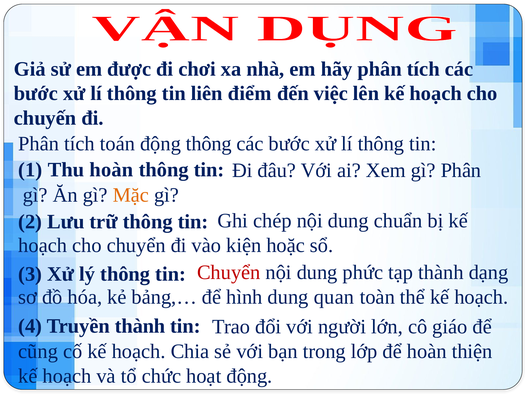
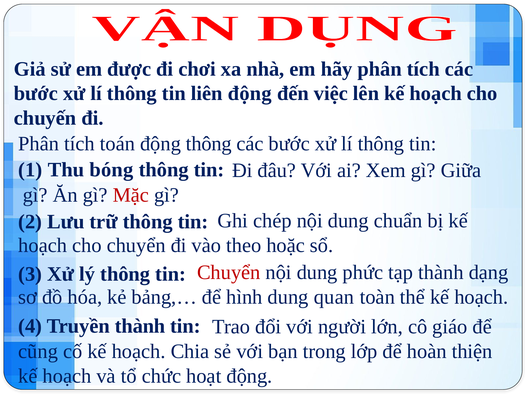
liên điểm: điểm -> động (250, 93)
Thu hoàn: hoàn -> bóng (111, 169)
gì Phân: Phân -> Giữa (461, 170)
Mặc colour: orange -> red (131, 195)
kiện: kiện -> theo (244, 245)
